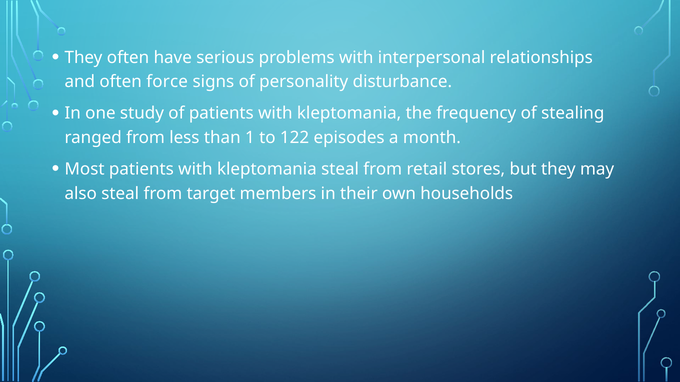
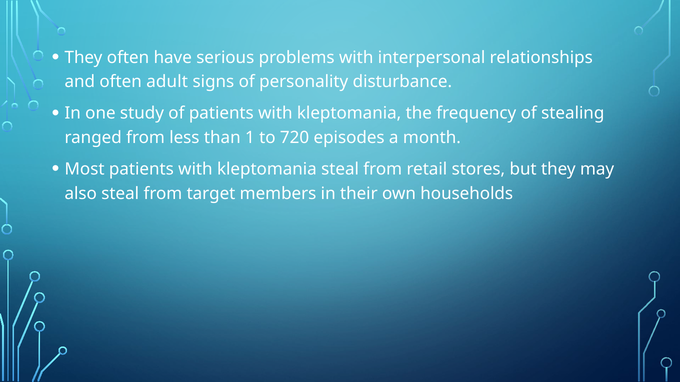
force: force -> adult (167, 82)
122: 122 -> 720 (295, 138)
